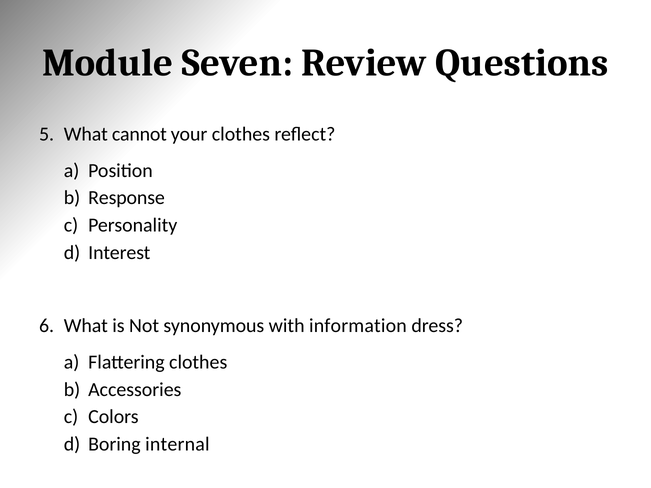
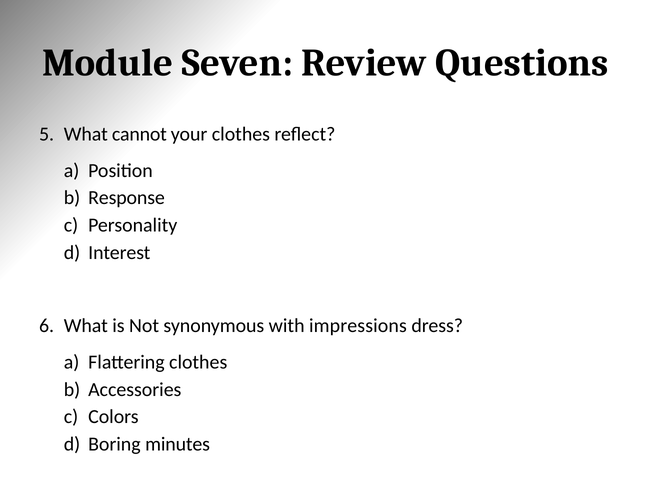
information: information -> impressions (358, 326)
internal: internal -> minutes (178, 444)
